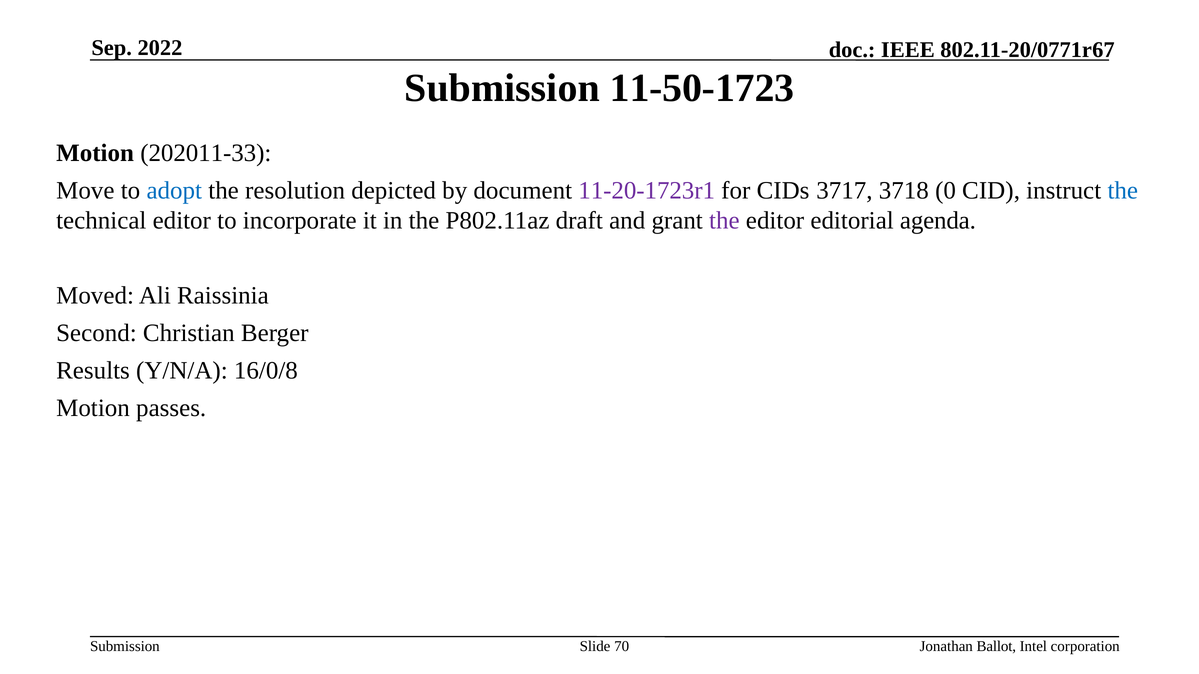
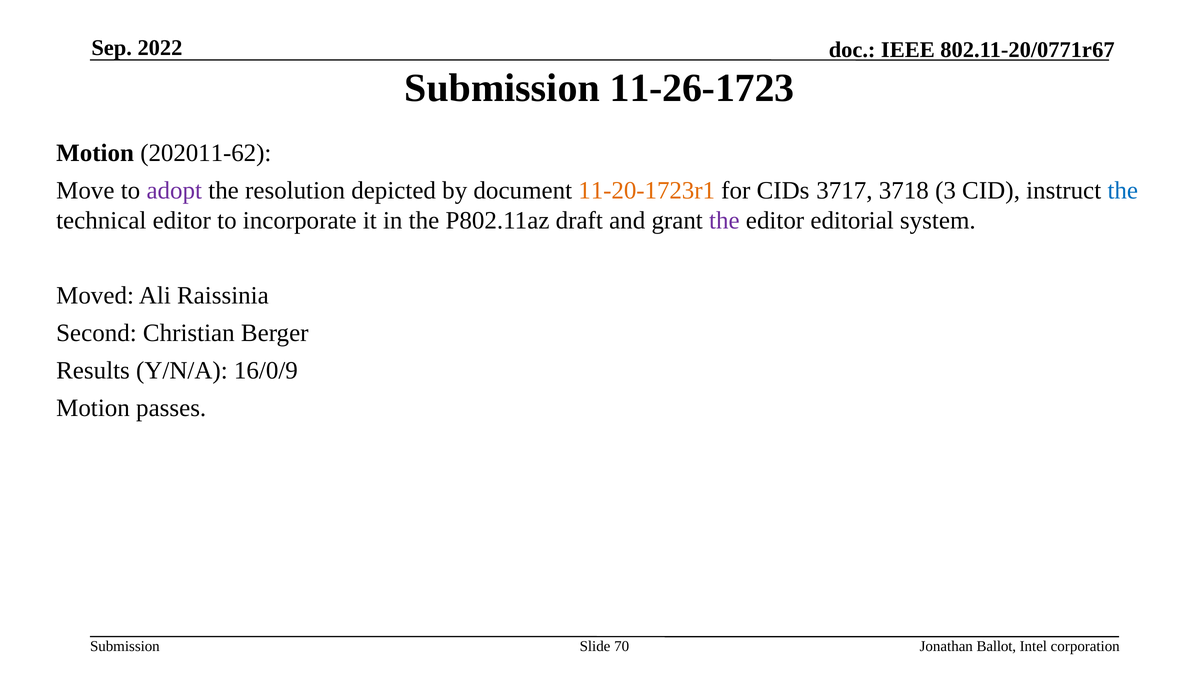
11-50-1723: 11-50-1723 -> 11-26-1723 (702, 88)
202011-33: 202011-33 -> 202011-62 (206, 153)
adopt colour: blue -> purple (174, 191)
11-20-1723r1 colour: purple -> orange (647, 191)
0: 0 -> 3 (946, 191)
agenda: agenda -> system (938, 221)
16/0/8: 16/0/8 -> 16/0/9 (266, 371)
